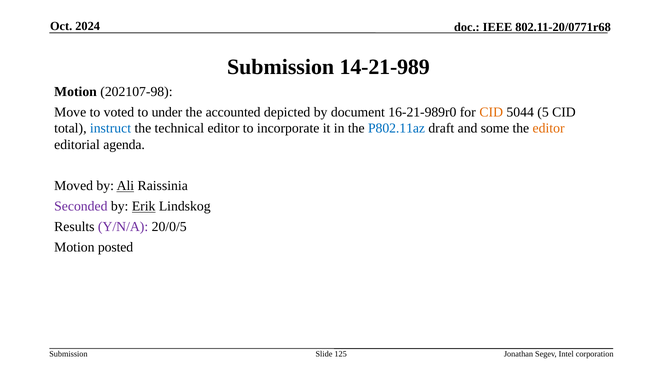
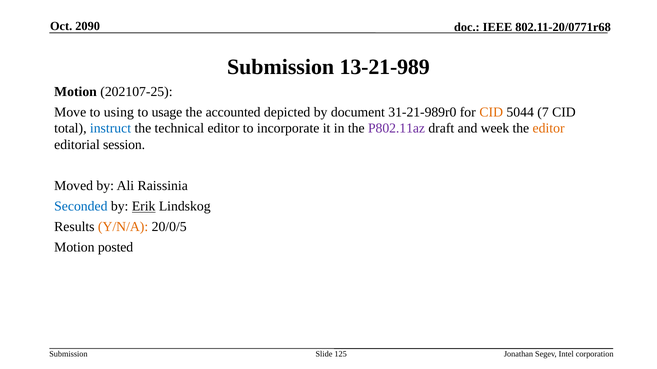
2024: 2024 -> 2090 (88, 26)
14-21-989: 14-21-989 -> 13-21-989 (385, 67)
202107-98: 202107-98 -> 202107-25 (136, 92)
voted: voted -> using (119, 112)
under: under -> usage (167, 112)
16-21-989r0: 16-21-989r0 -> 31-21-989r0 (422, 112)
5: 5 -> 7 (543, 112)
P802.11az colour: blue -> purple (397, 129)
some: some -> week (495, 129)
agenda: agenda -> session (124, 145)
Ali underline: present -> none (125, 186)
Seconded colour: purple -> blue (81, 207)
Y/N/A colour: purple -> orange (123, 227)
